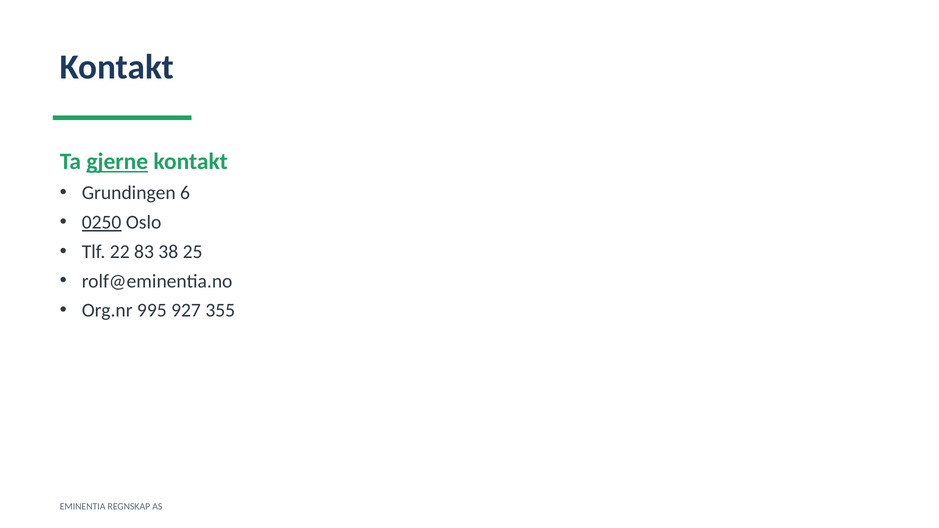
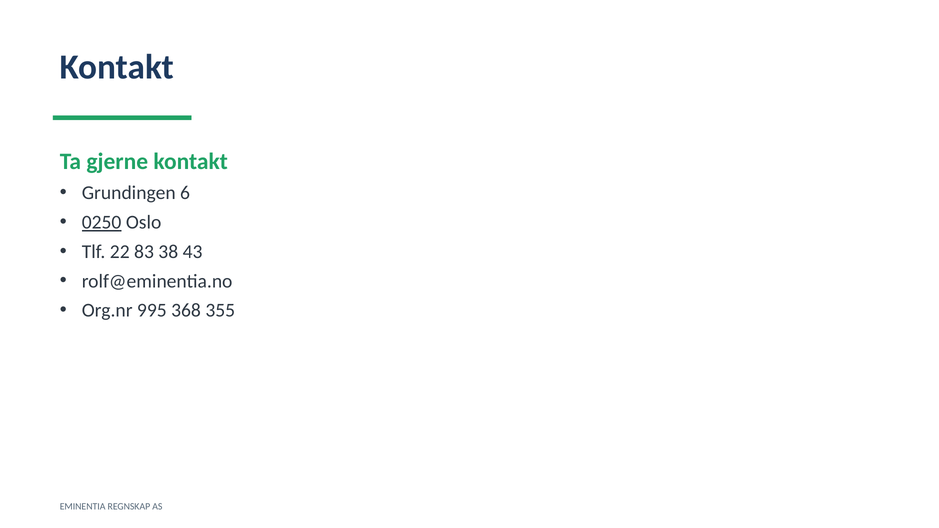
gjerne underline: present -> none (117, 162)
25: 25 -> 43 (193, 252)
927: 927 -> 368 (186, 311)
